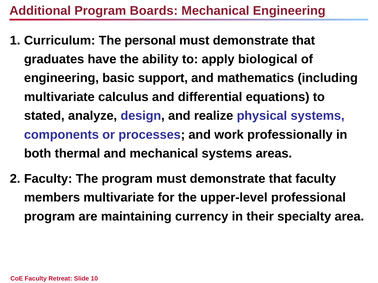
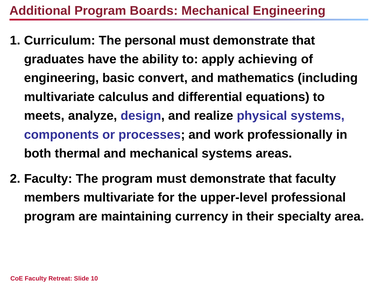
biological: biological -> achieving (268, 59)
support: support -> convert (163, 78)
stated: stated -> meets (44, 116)
